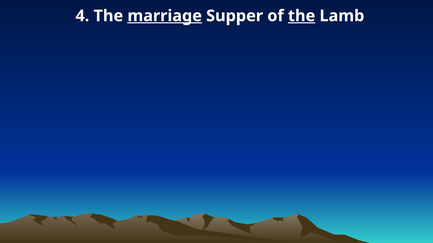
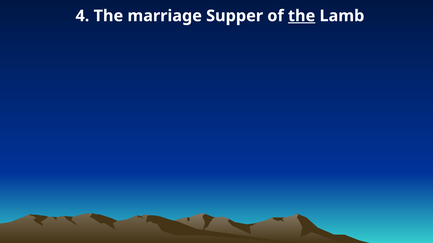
marriage underline: present -> none (165, 16)
